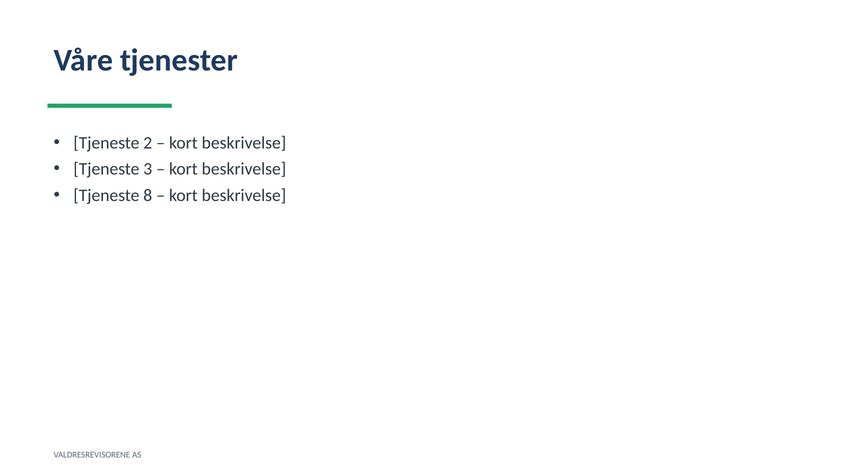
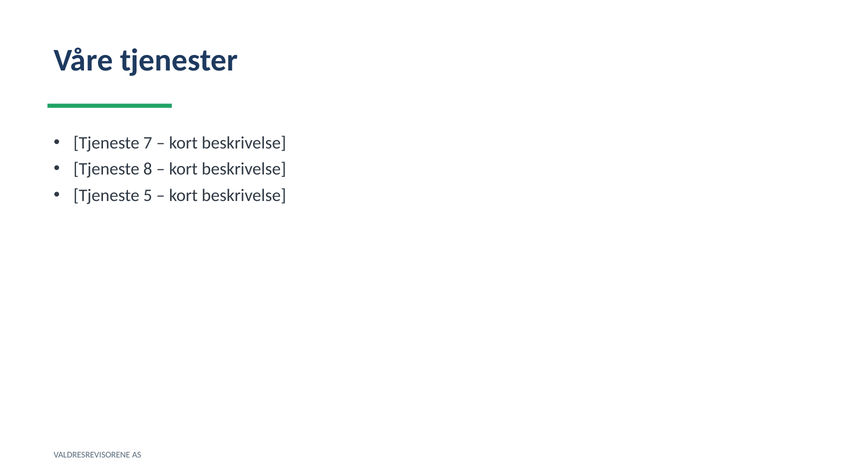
2: 2 -> 7 (148, 143)
3: 3 -> 8 (148, 169)
8: 8 -> 5 (148, 195)
